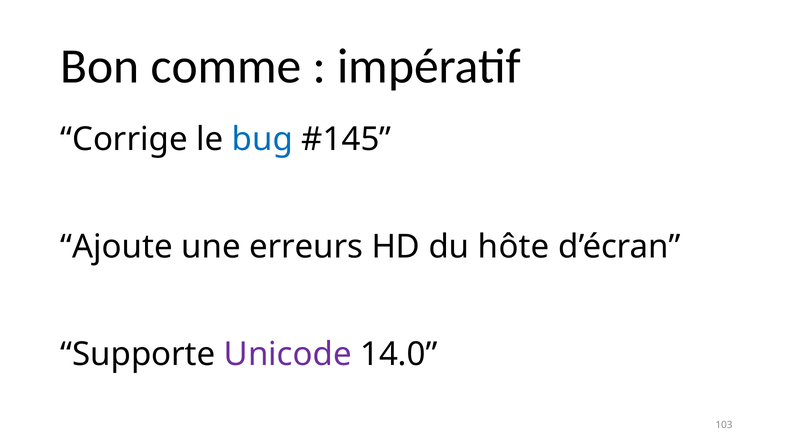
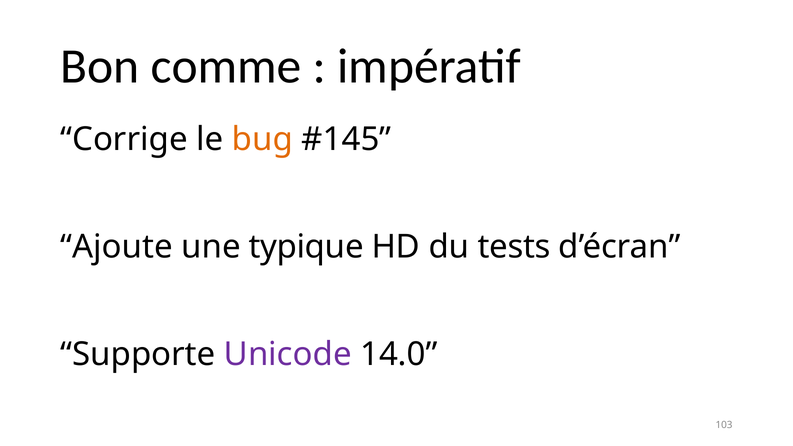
bug colour: blue -> orange (262, 139)
erreurs: erreurs -> typique (306, 247)
hôte: hôte -> tests (514, 247)
